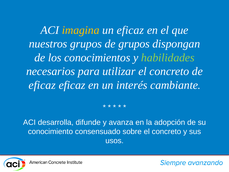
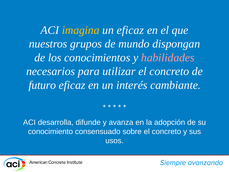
de grupos: grupos -> mundo (134, 44)
habilidades colour: light green -> pink (168, 58)
eficaz: eficaz -> futuro (42, 85)
